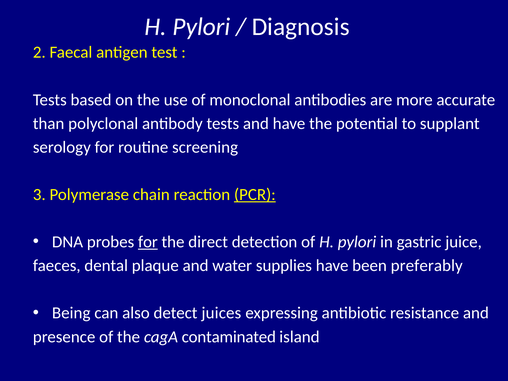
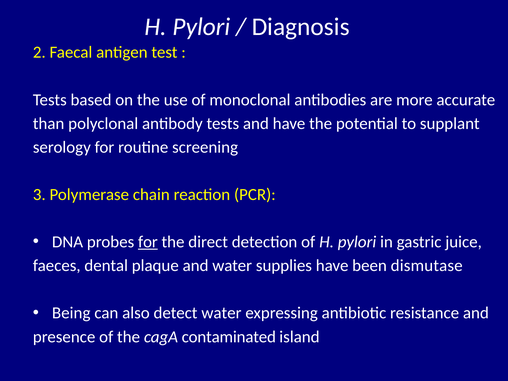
PCR underline: present -> none (255, 195)
preferably: preferably -> dismutase (427, 266)
detect juices: juices -> water (221, 313)
